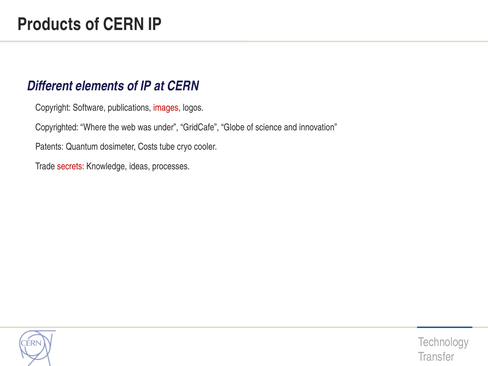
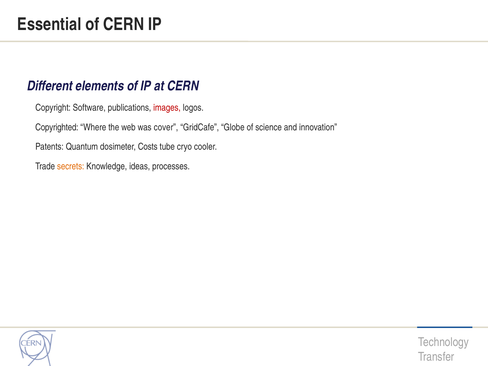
Products: Products -> Essential (49, 24)
under: under -> cover (166, 127)
secrets colour: red -> orange (71, 166)
